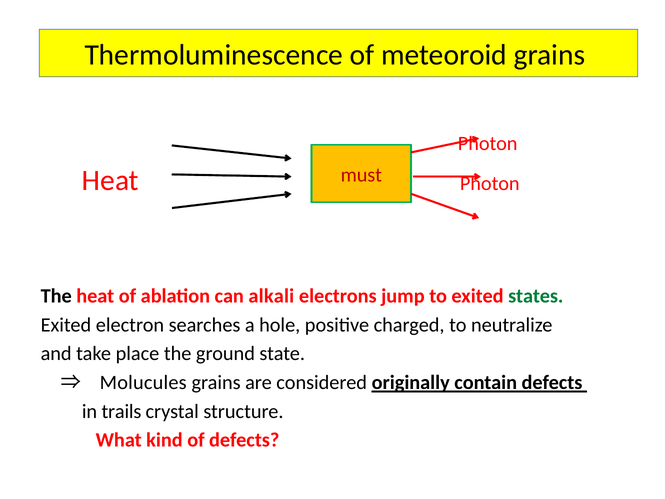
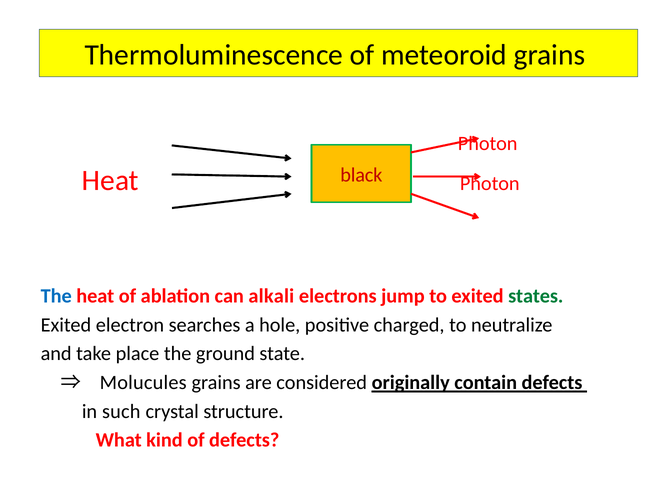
must: must -> black (361, 175)
The colour: black -> blue (56, 296)
trails: trails -> such (121, 411)
